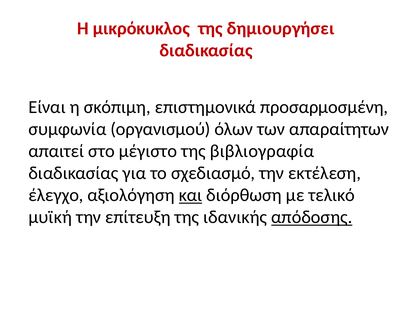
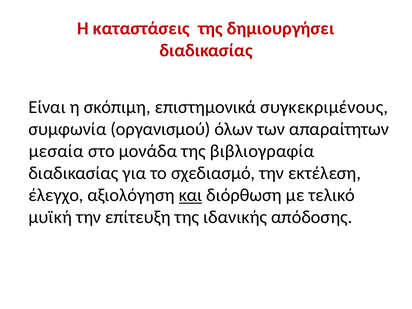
μικρόκυκλος: μικρόκυκλος -> καταστάσεις (141, 28)
προσαρμοσμένη: προσαρμοσμένη -> συγκεκριμένους (324, 107)
απαιτεί: απαιτεί -> μεσαία (56, 151)
μέγιστο: μέγιστο -> μονάδα (148, 151)
απόδοσης underline: present -> none (312, 217)
